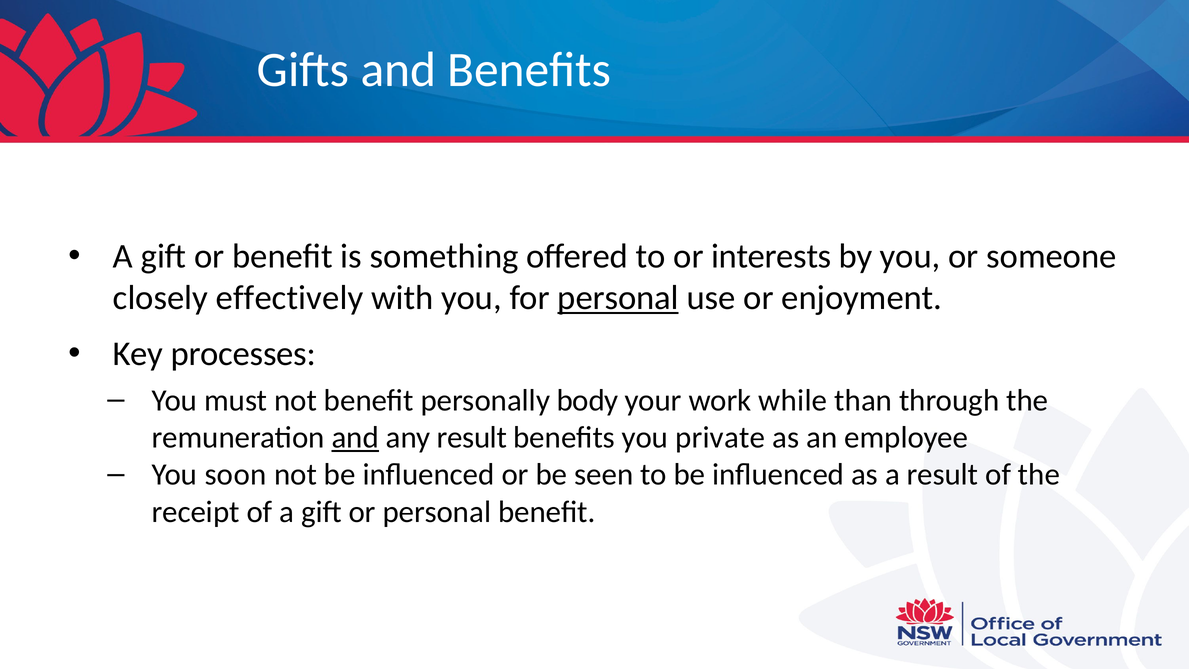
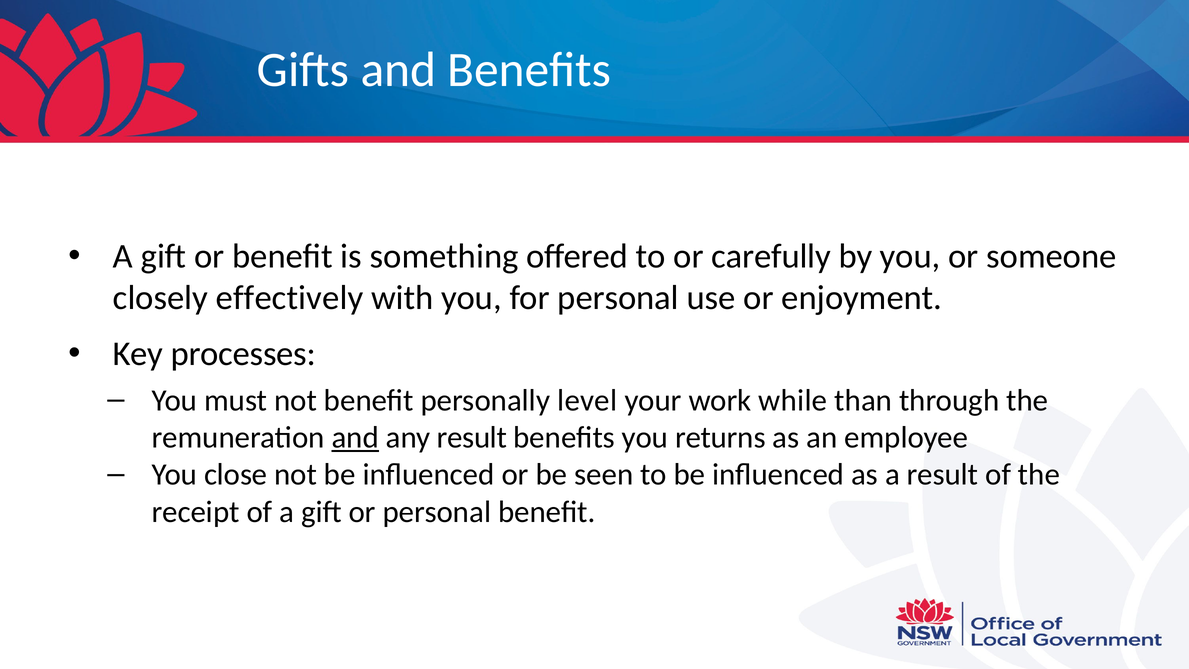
interests: interests -> carefully (771, 256)
personal underline: present -> none (618, 298)
body: body -> level (587, 400)
private: private -> returns (720, 438)
soon: soon -> close (236, 475)
